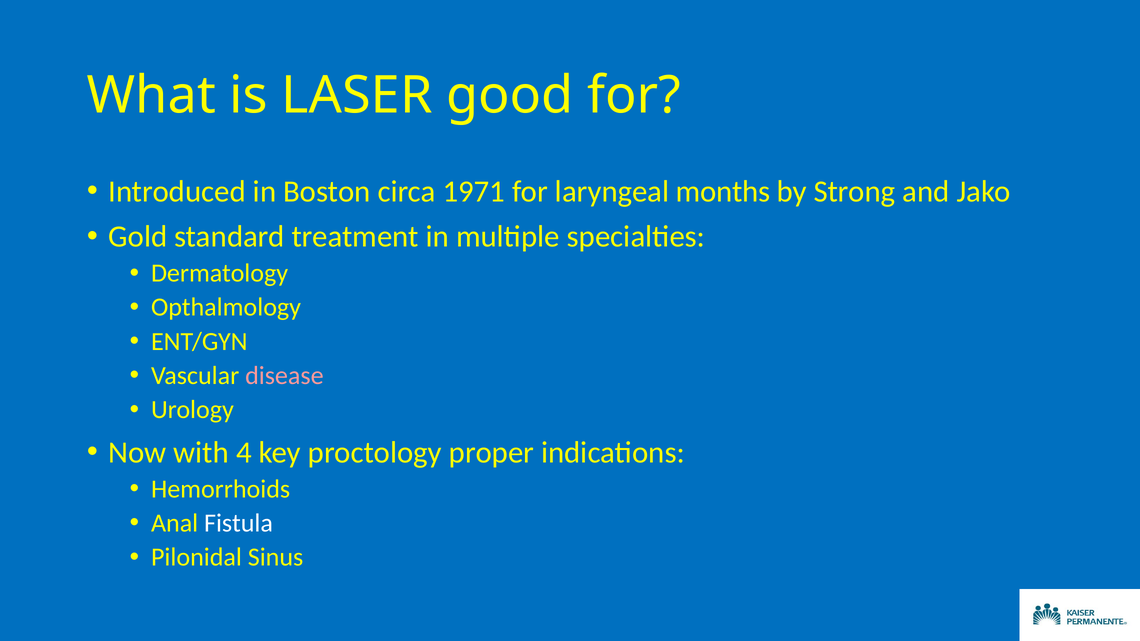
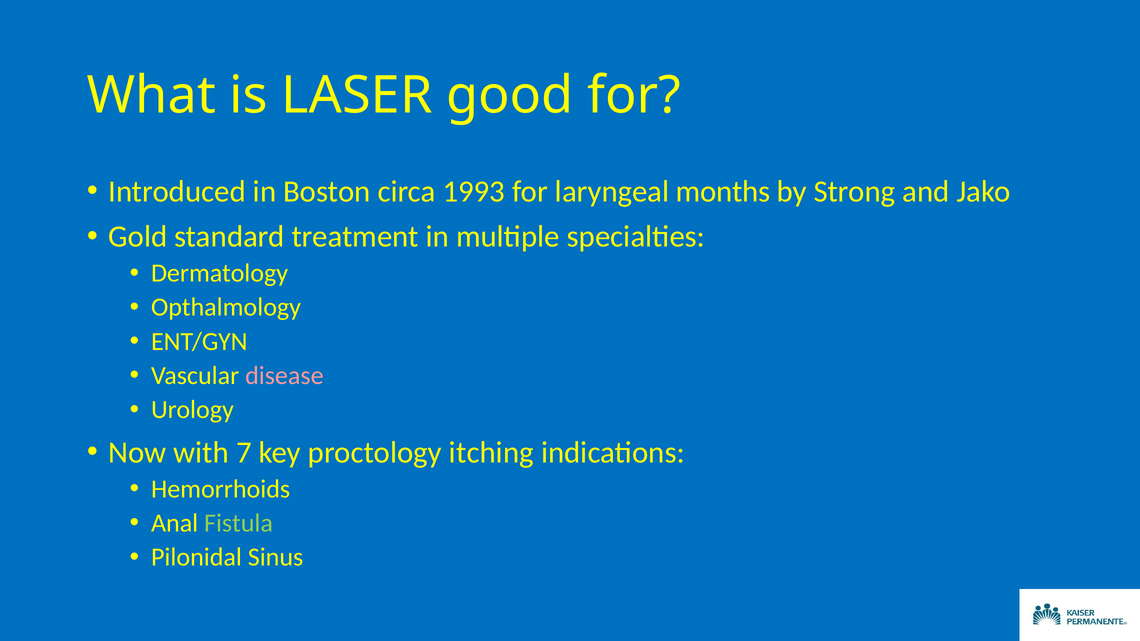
1971: 1971 -> 1993 (474, 191)
4: 4 -> 7 (244, 453)
proper: proper -> itching (491, 453)
Fistula colour: white -> light green (238, 523)
